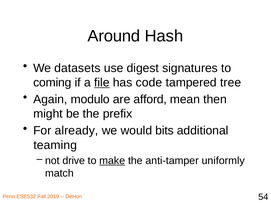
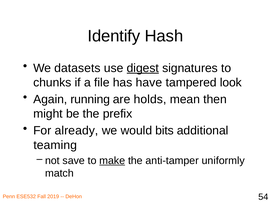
Around: Around -> Identify (114, 36)
digest underline: none -> present (143, 68)
coming: coming -> chunks (52, 83)
file underline: present -> none (102, 83)
code: code -> have (149, 83)
tree: tree -> look (231, 83)
modulo: modulo -> running (90, 99)
afford: afford -> holds (150, 99)
drive: drive -> save (74, 161)
